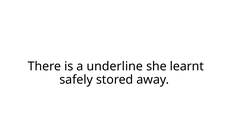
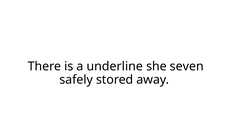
learnt: learnt -> seven (187, 66)
